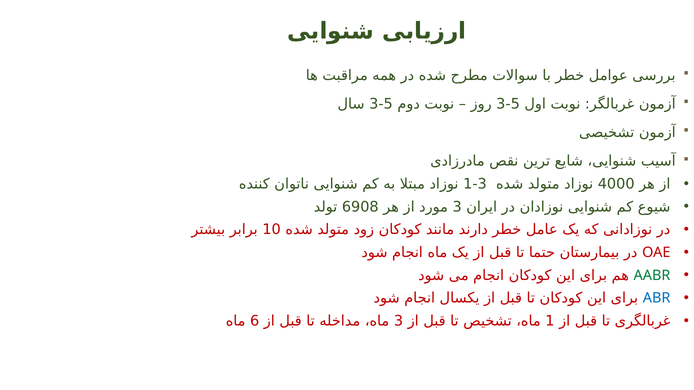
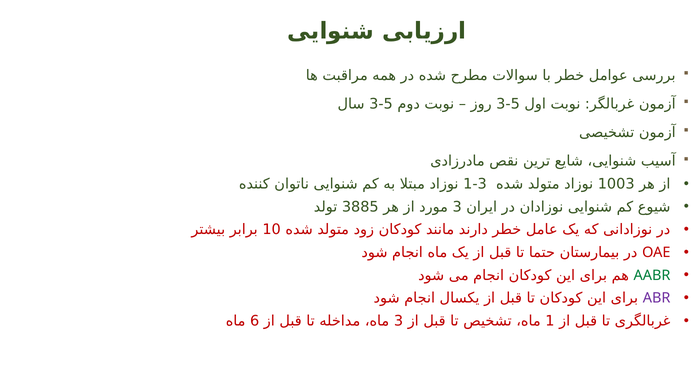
4000: 4000 -> 1003 (616, 184)
6908: 6908 -> 3885 (360, 207)
ABR colour: blue -> purple (657, 298)
